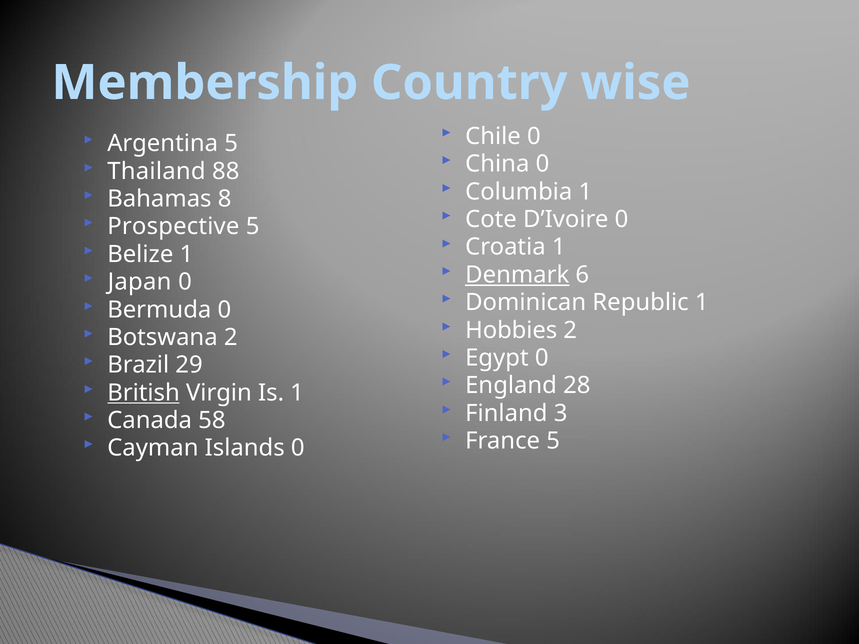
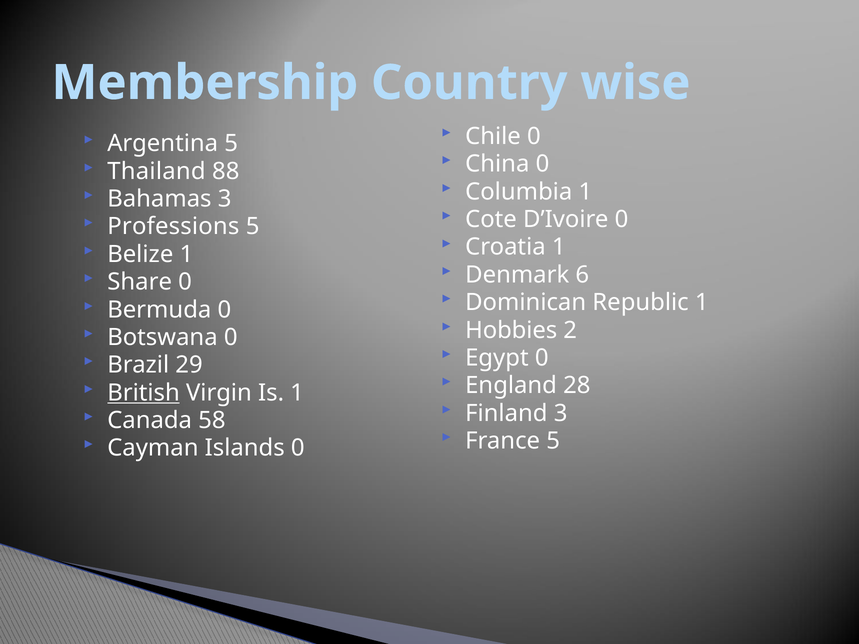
Bahamas 8: 8 -> 3 (225, 199)
Prospective: Prospective -> Professions (173, 227)
Denmark underline: present -> none (517, 275)
Japan: Japan -> Share (140, 282)
Botswana 2: 2 -> 0 (231, 337)
